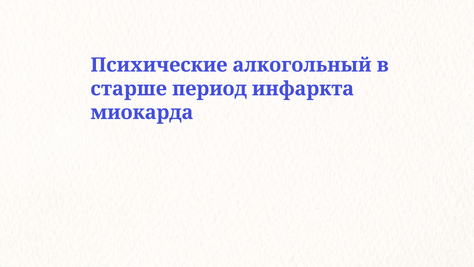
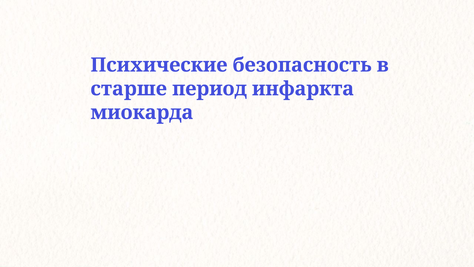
алкогольный: алкогольный -> безопасность (302, 65)
